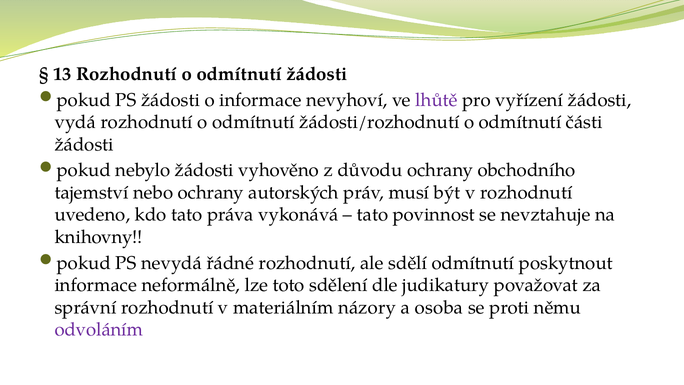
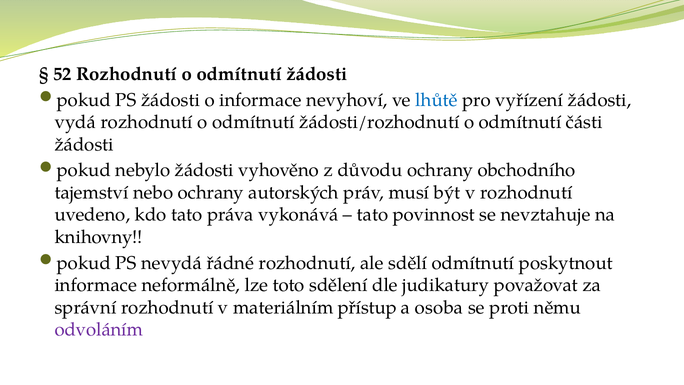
13: 13 -> 52 (62, 74)
lhůtě colour: purple -> blue (436, 100)
názory: názory -> přístup (367, 307)
